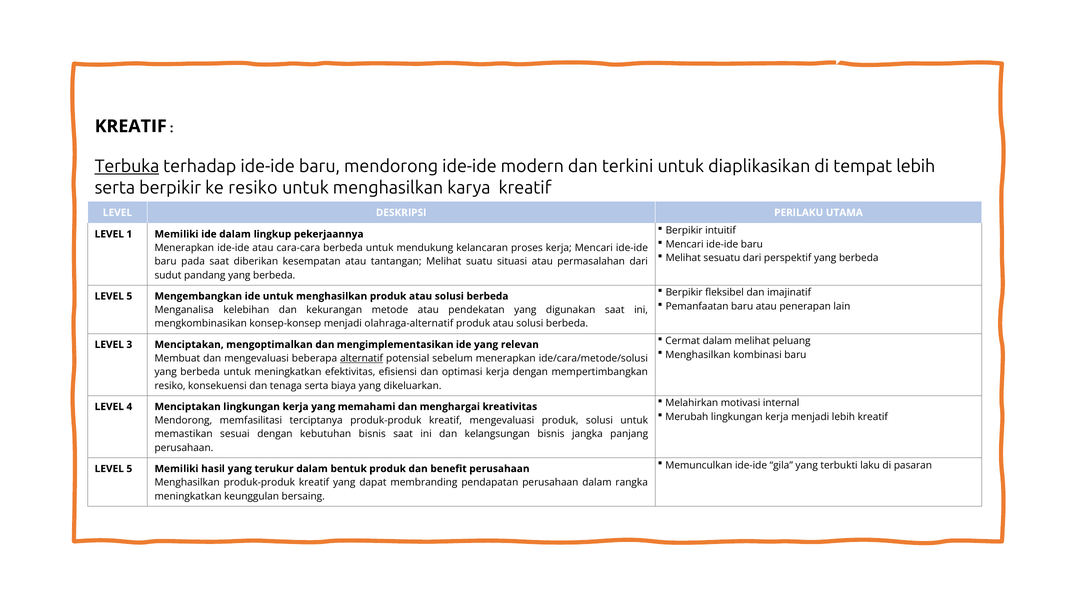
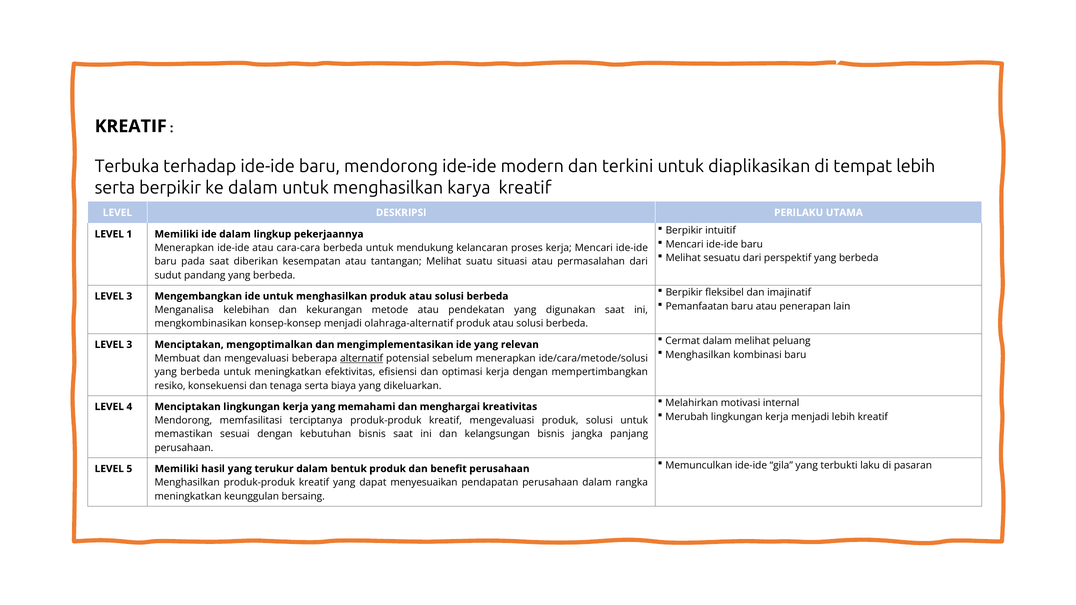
Terbuka underline: present -> none (127, 167)
ke resiko: resiko -> dalam (253, 188)
5: 5 -> 3 (129, 296)
membranding: membranding -> menyesuaikan (424, 483)
